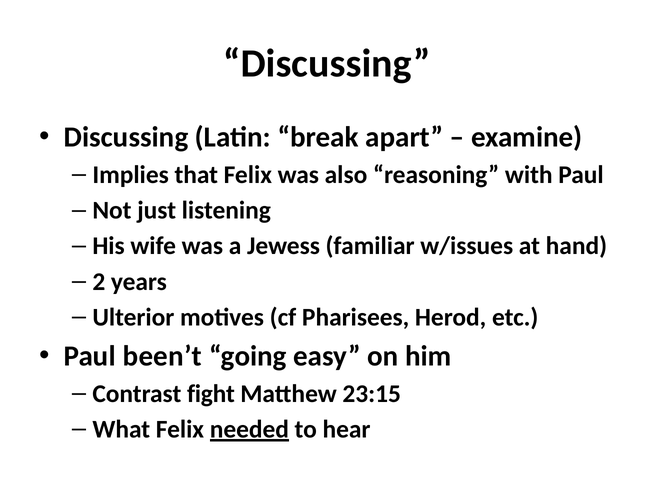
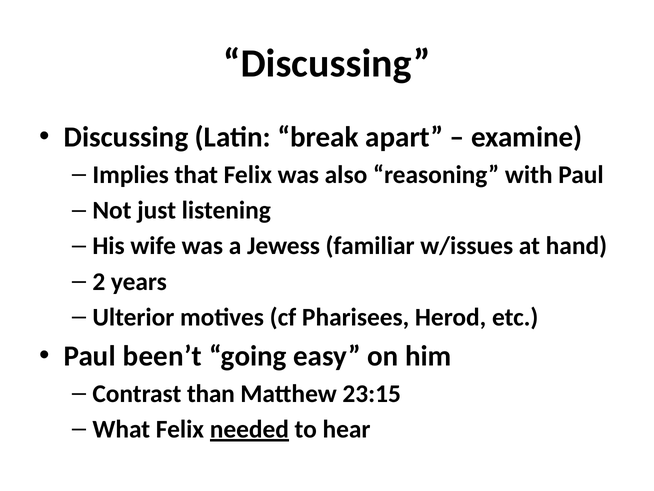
fight: fight -> than (211, 393)
